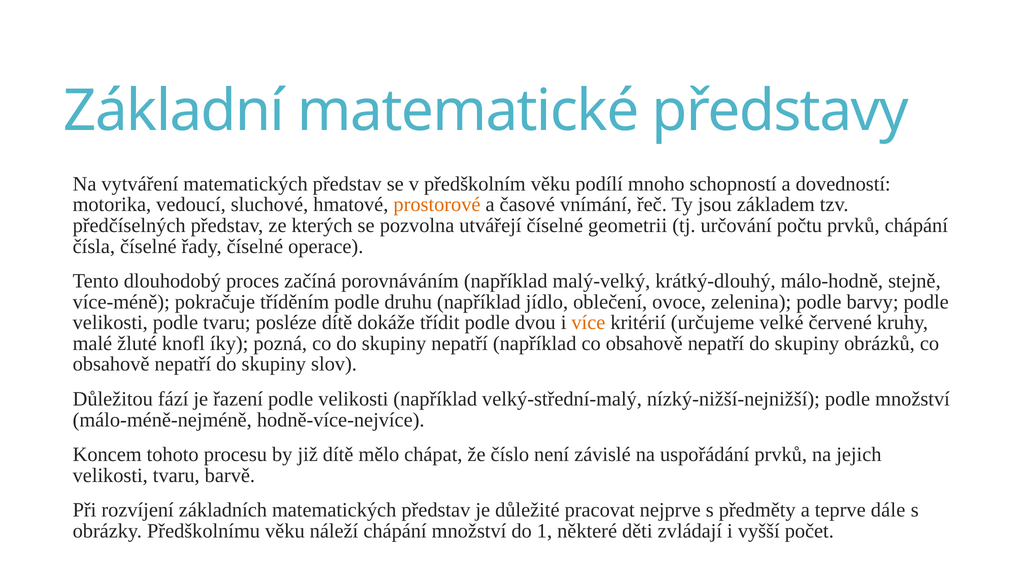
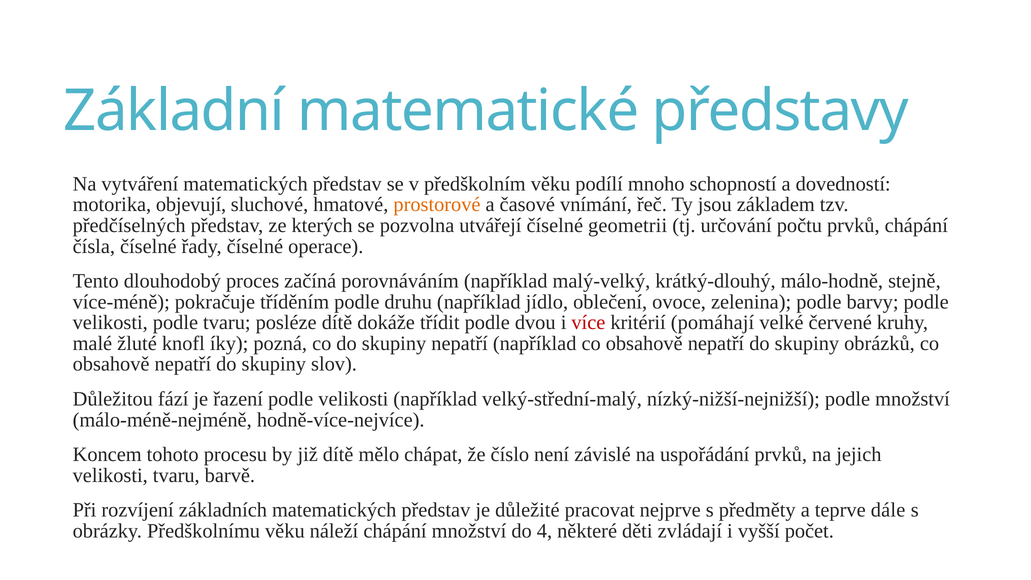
vedoucí: vedoucí -> objevují (191, 205)
více colour: orange -> red (588, 323)
určujeme: určujeme -> pomáhají (712, 323)
1: 1 -> 4 (545, 531)
